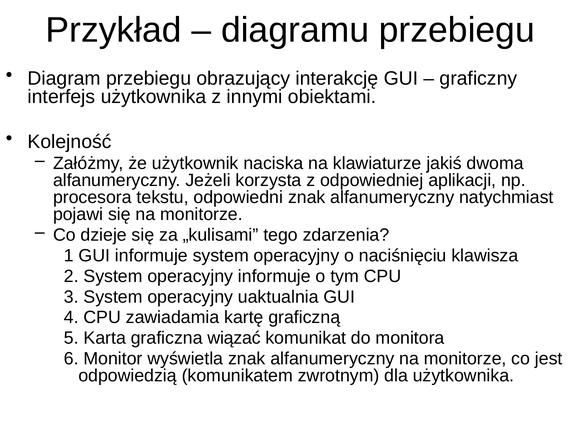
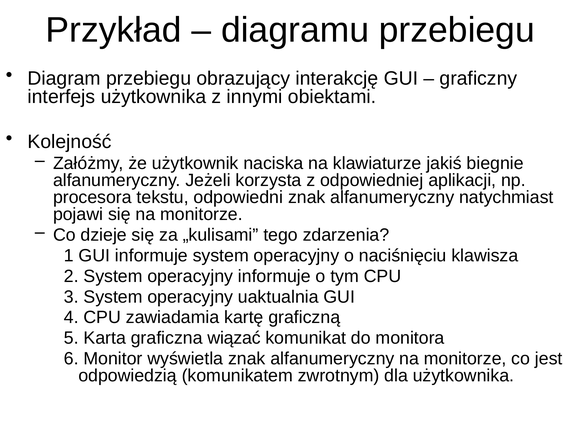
dwoma: dwoma -> biegnie (495, 163)
